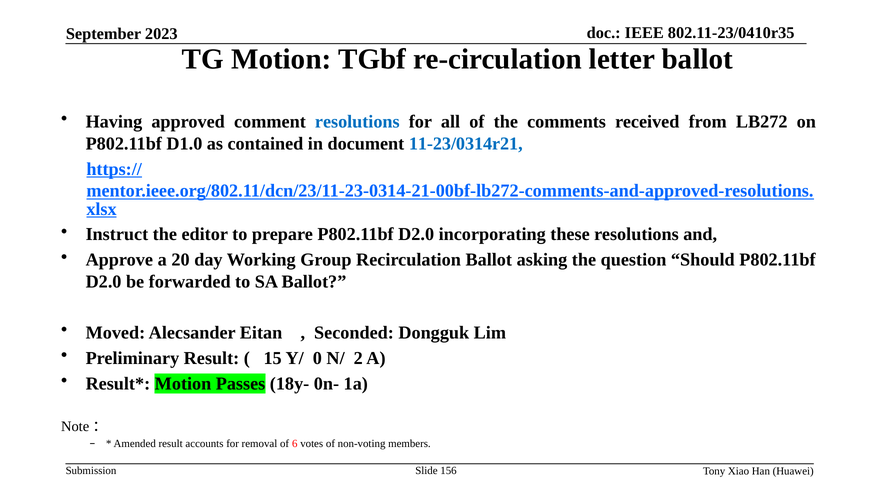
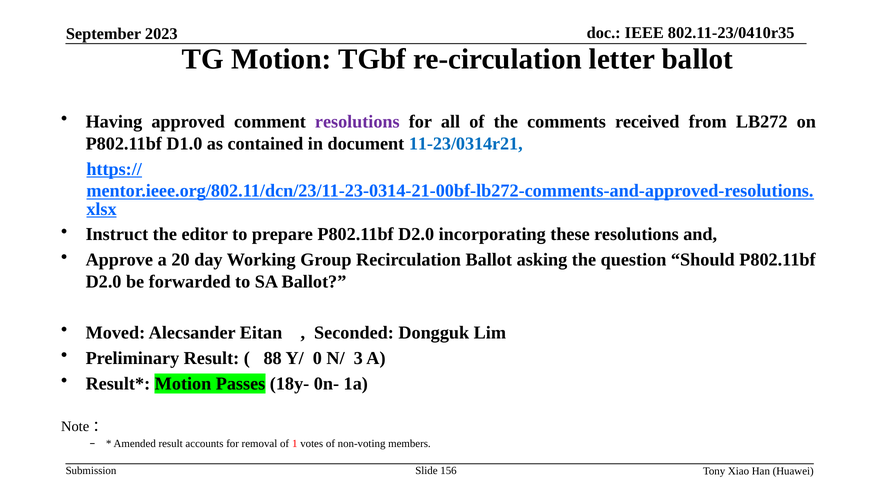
resolutions colour: blue -> purple (357, 122)
15: 15 -> 88 (273, 358)
2: 2 -> 3 (358, 358)
6: 6 -> 1 (295, 443)
